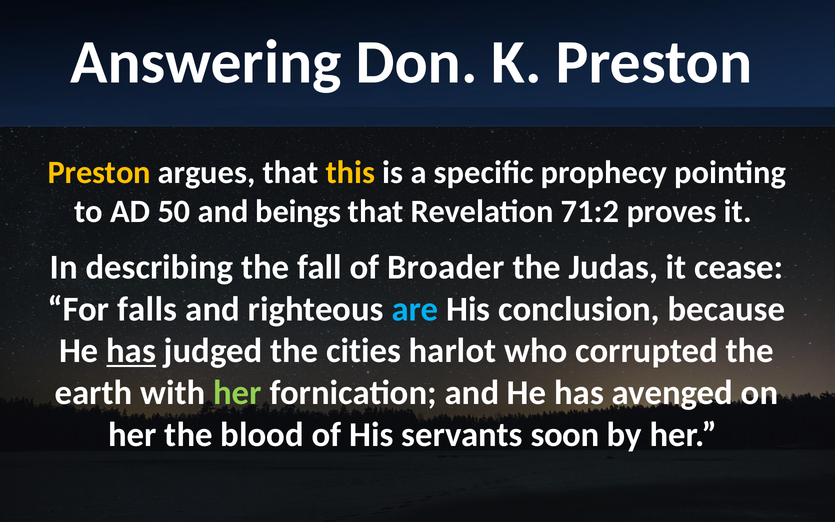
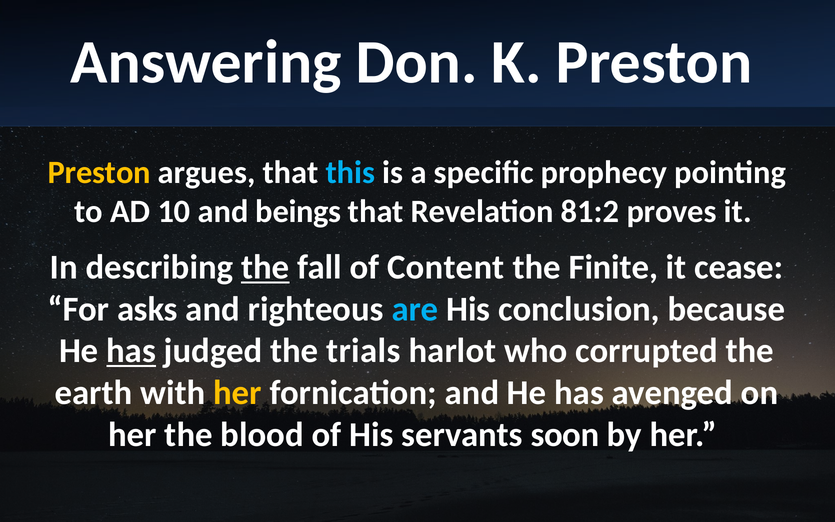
this colour: yellow -> light blue (350, 172)
50: 50 -> 10 (174, 211)
71:2: 71:2 -> 81:2 (590, 211)
the underline: none -> present (265, 267)
Broader: Broader -> Content (446, 267)
Judas: Judas -> Finite (613, 267)
falls: falls -> asks (147, 309)
cities: cities -> trials (363, 351)
her colour: light green -> yellow (238, 393)
